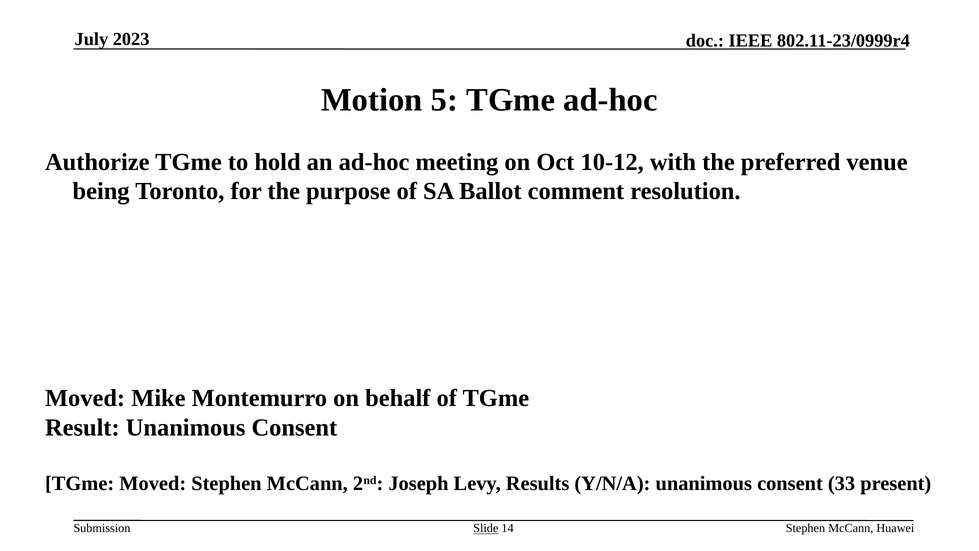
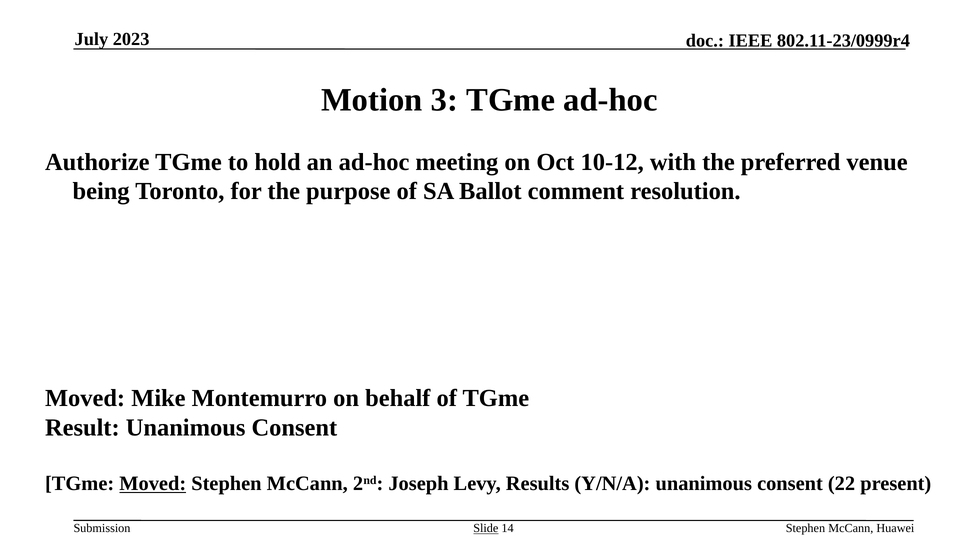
5: 5 -> 3 (444, 100)
Moved underline: none -> present (153, 483)
33: 33 -> 22 (842, 483)
